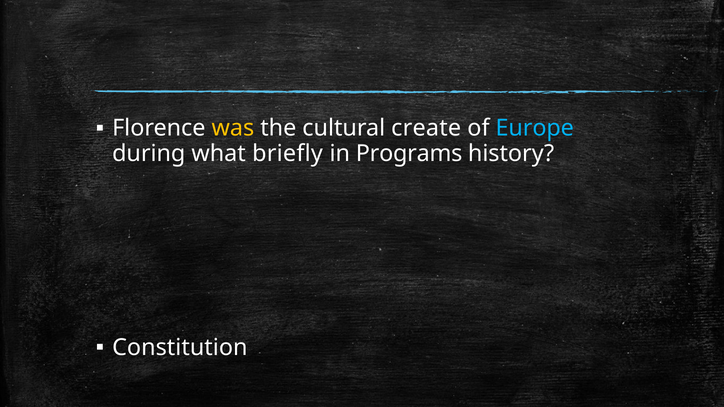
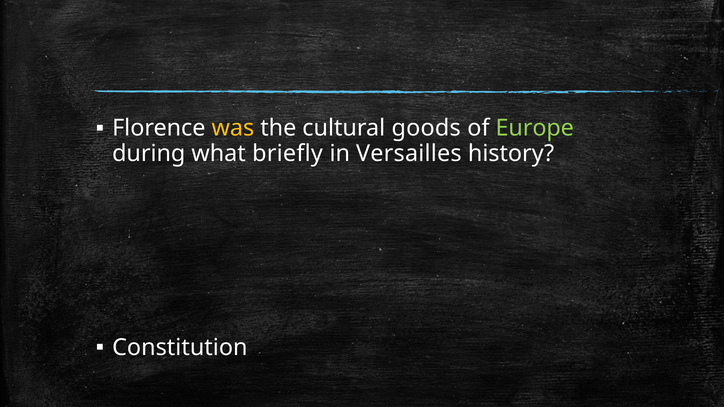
create: create -> goods (426, 128)
Europe colour: light blue -> light green (535, 128)
Programs: Programs -> Versailles (409, 154)
